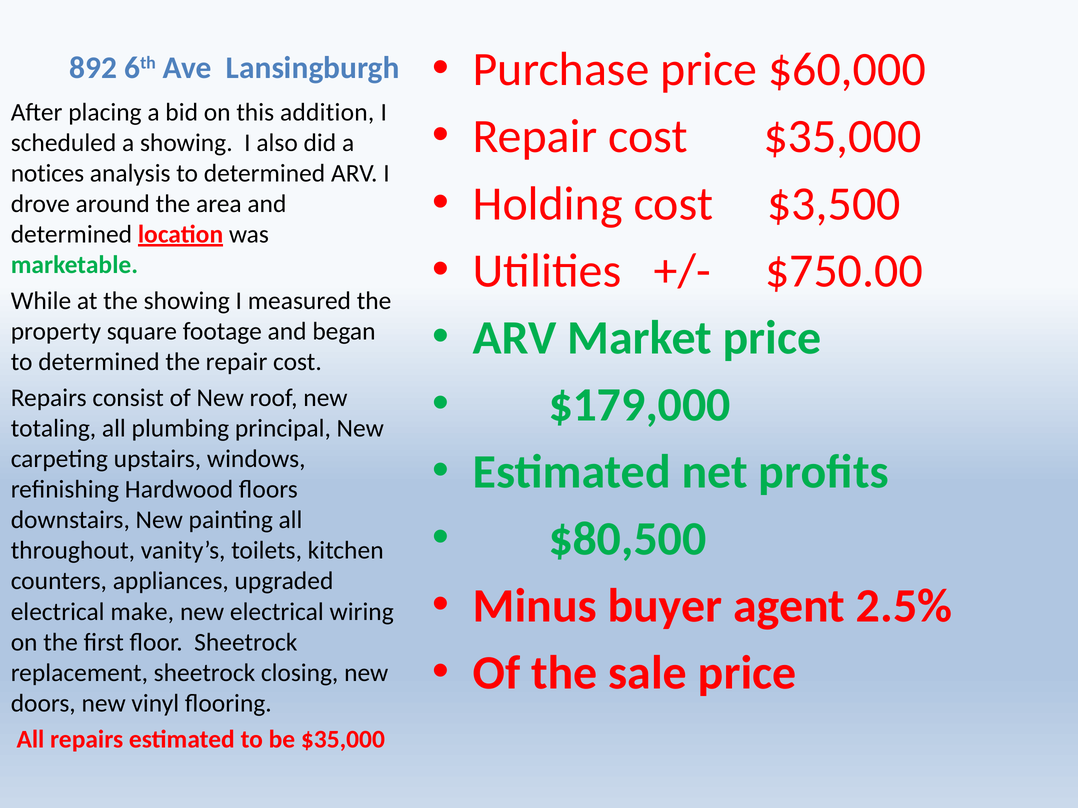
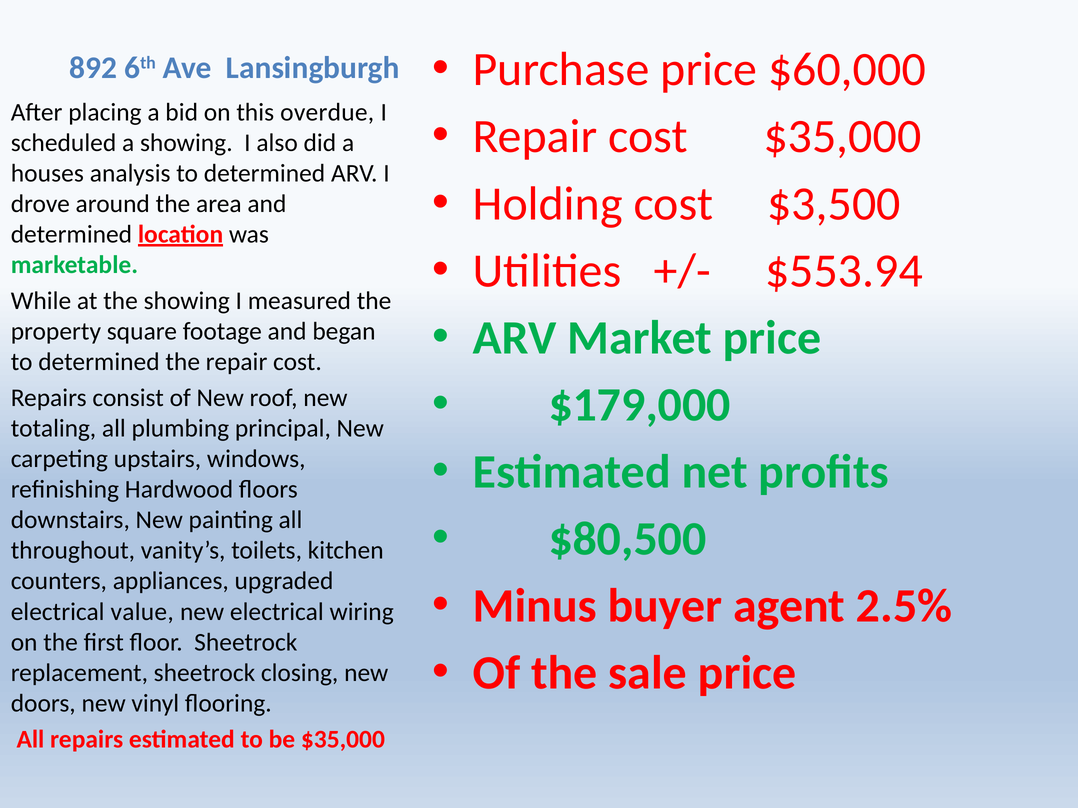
addition: addition -> overdue (327, 112)
notices: notices -> houses (47, 173)
$750.00: $750.00 -> $553.94 (844, 271)
make: make -> value (142, 612)
